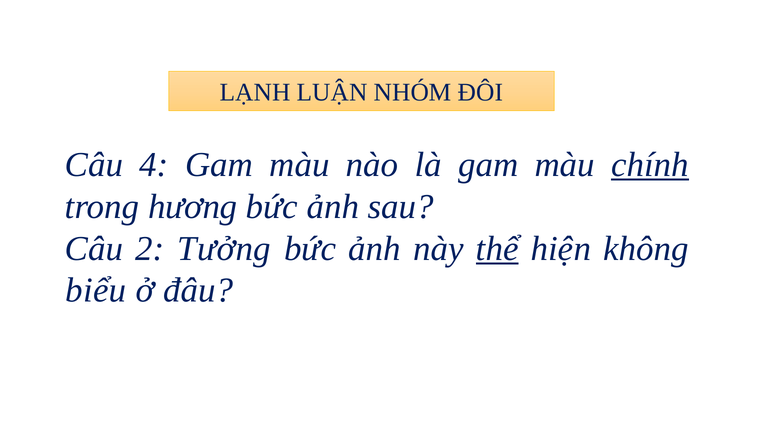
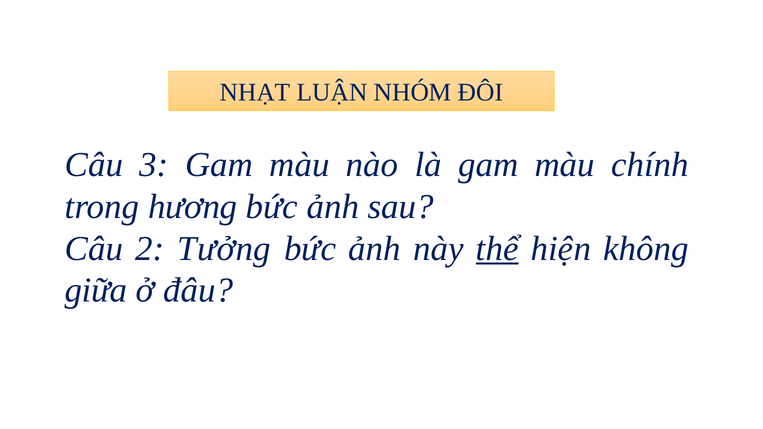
LẠNH: LẠNH -> NHẠT (255, 93)
4: 4 -> 3 (154, 165)
chính underline: present -> none (650, 165)
biểu: biểu -> giữa (96, 291)
